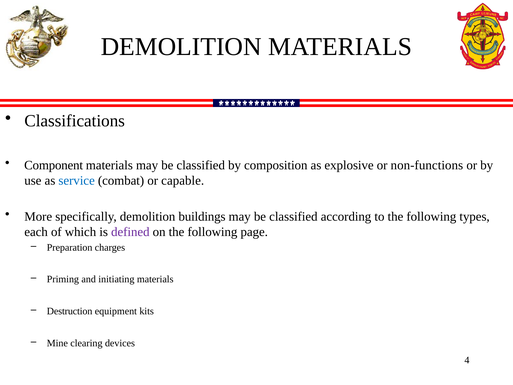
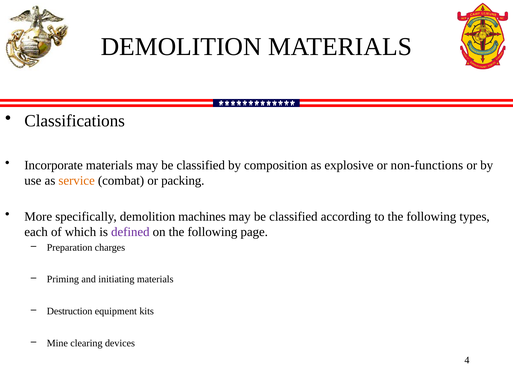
Component: Component -> Incorporate (54, 165)
service colour: blue -> orange (77, 180)
capable: capable -> packing (183, 180)
buildings: buildings -> machines (202, 216)
